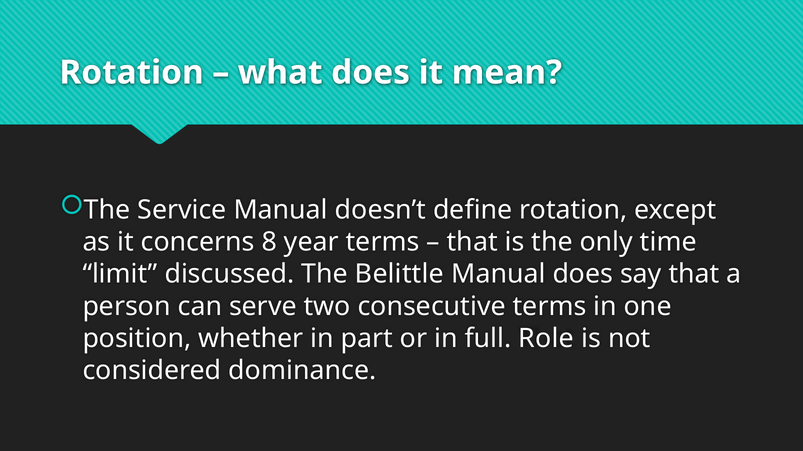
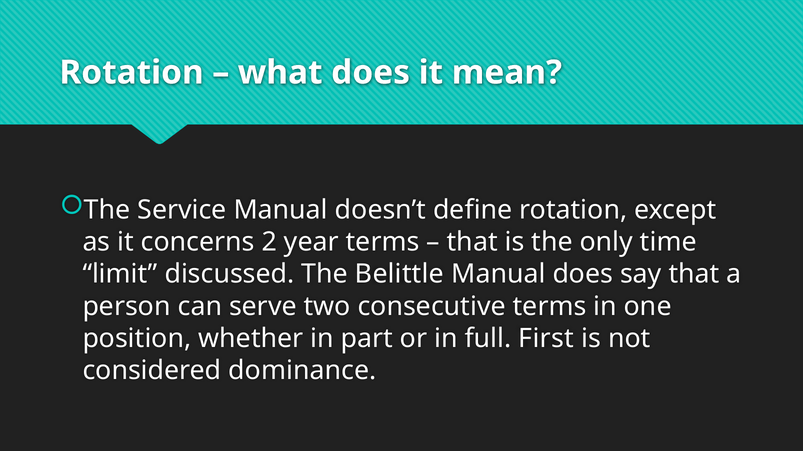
8: 8 -> 2 (269, 242)
Role: Role -> First (546, 339)
